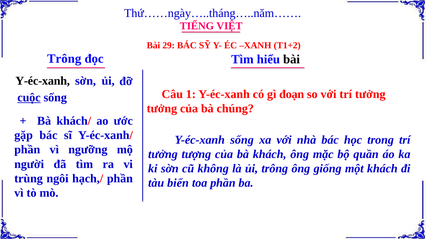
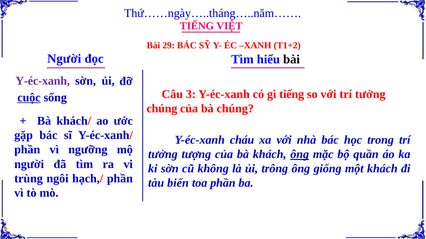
Trông: Trông -> Người (64, 59)
Y-éc-xanh colour: black -> purple (43, 81)
1: 1 -> 3 (191, 94)
gì đoạn: đoạn -> tiếng (292, 94)
tưởng: tưởng -> chúng (162, 109)
Y-éc-xanh sống: sống -> cháu (242, 140)
ông underline: none -> present (300, 155)
